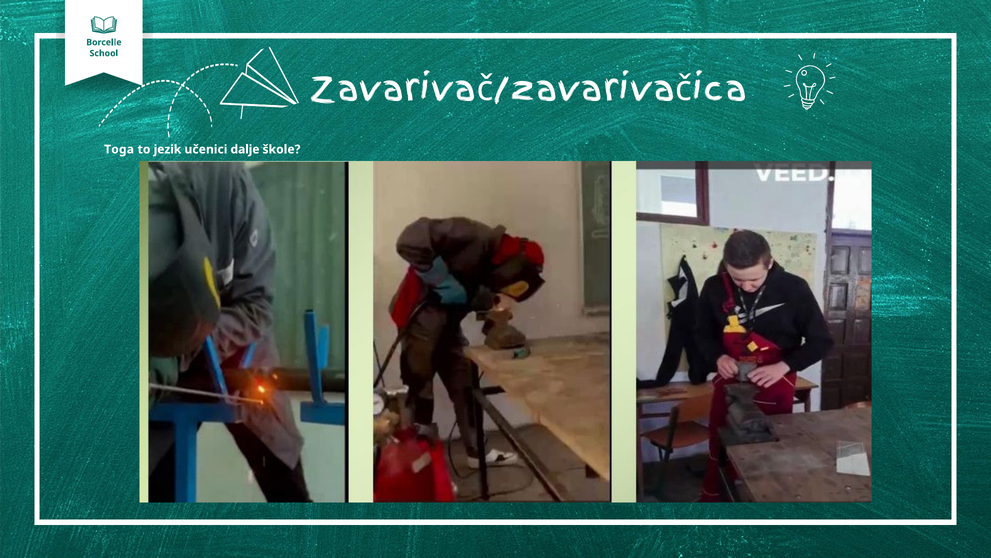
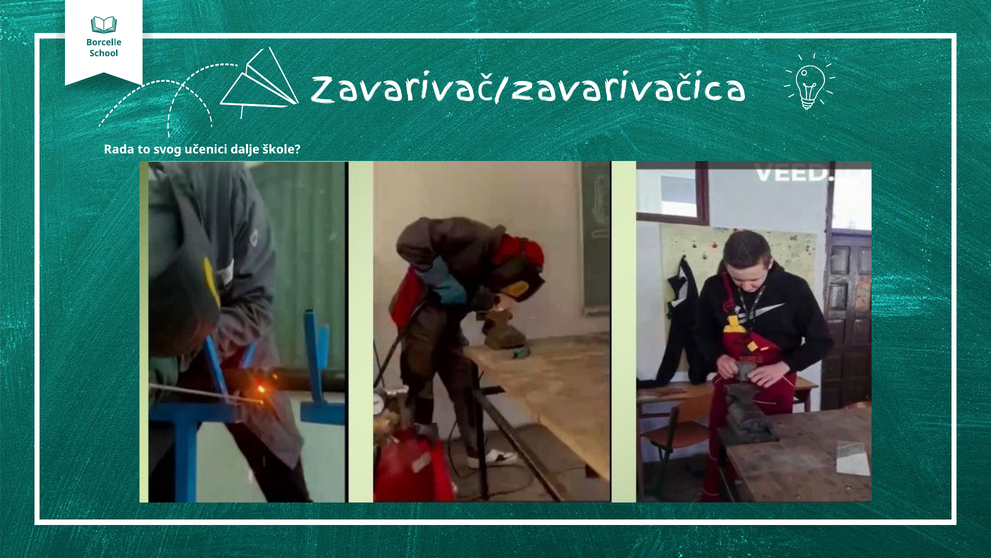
Toga: Toga -> Rada (119, 149)
jezik: jezik -> svog (167, 149)
